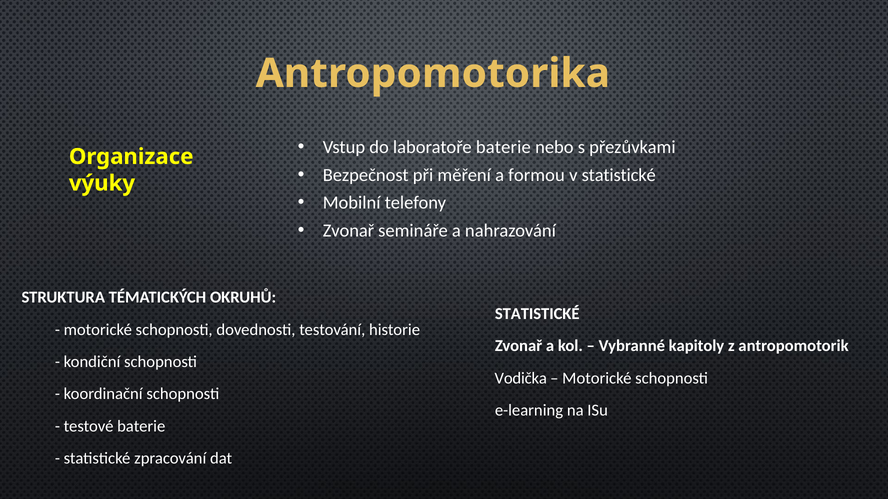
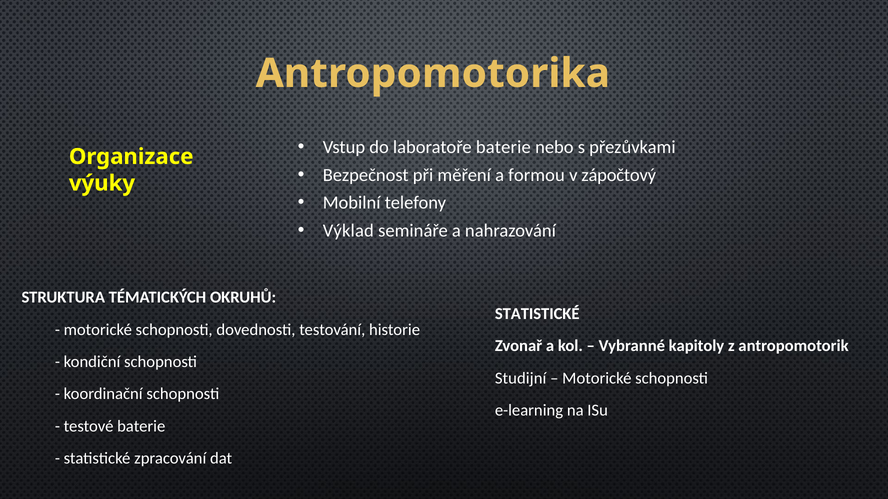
v statistické: statistické -> zápočtový (619, 175)
Zvonař: Zvonař -> Výklad (348, 231)
Vodička: Vodička -> Studijní (521, 378)
